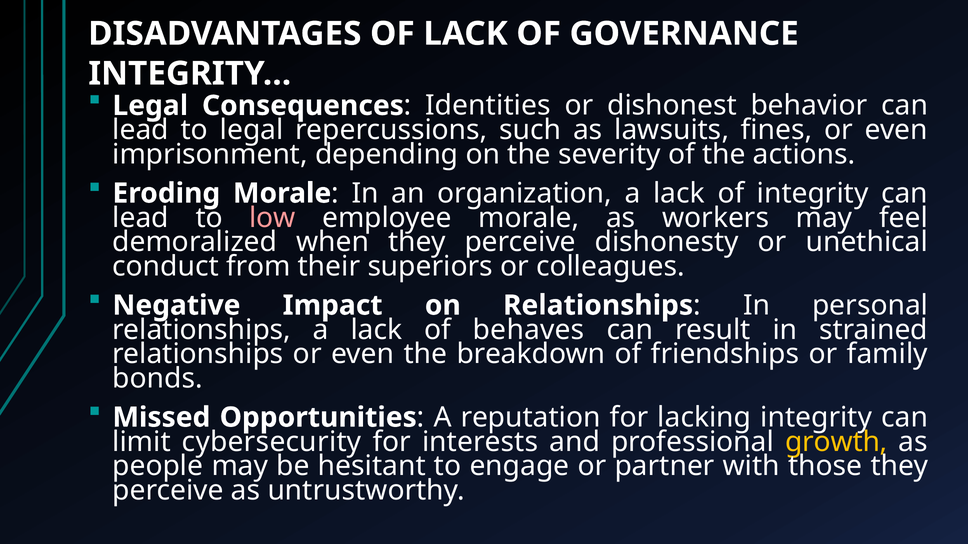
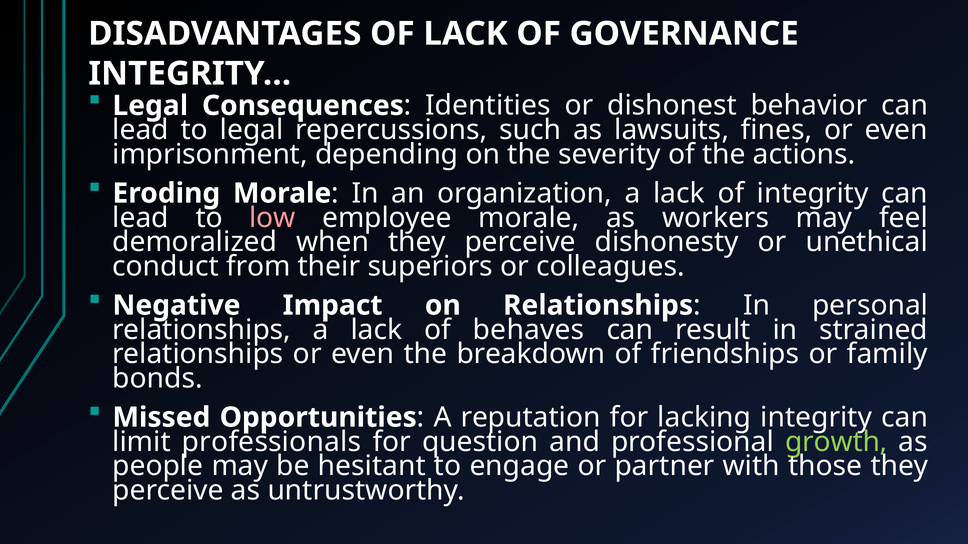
cybersecurity: cybersecurity -> professionals (272, 442)
interests: interests -> question (480, 442)
growth colour: yellow -> light green (836, 442)
